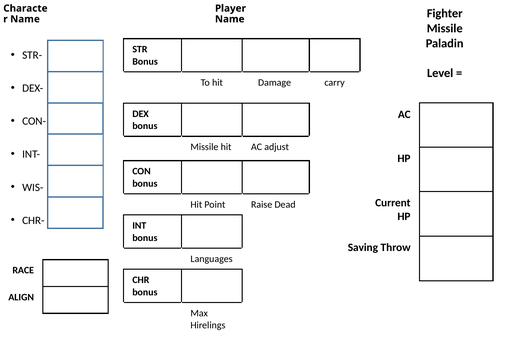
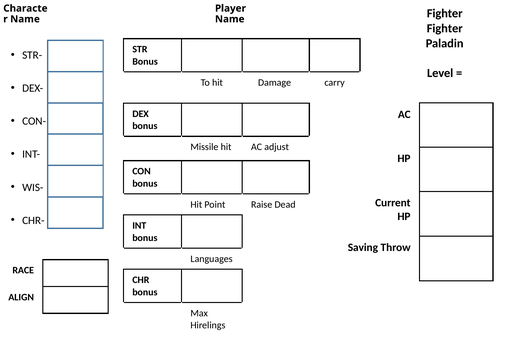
Missile: Missile -> Fighter (445, 28)
